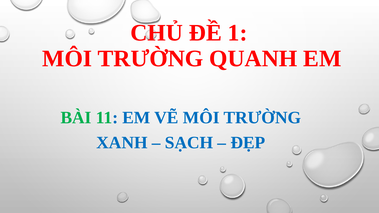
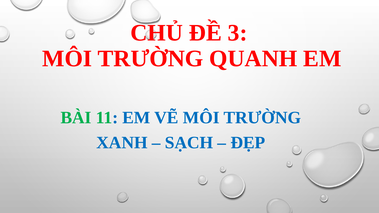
1: 1 -> 3 (238, 33)
